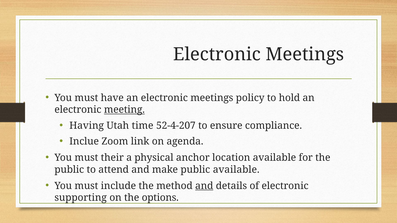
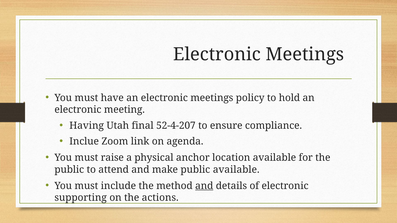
meeting underline: present -> none (124, 110)
time: time -> final (143, 126)
their: their -> raise (112, 158)
options: options -> actions (160, 198)
